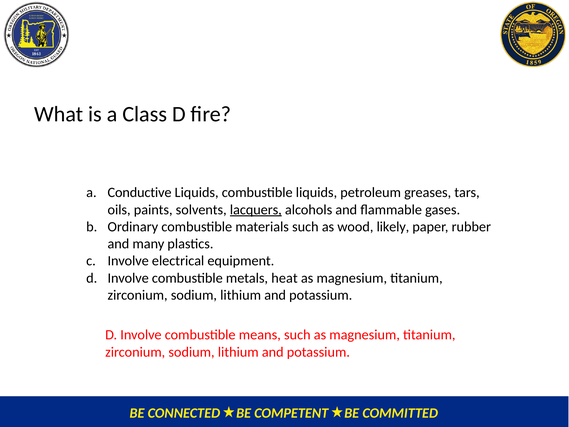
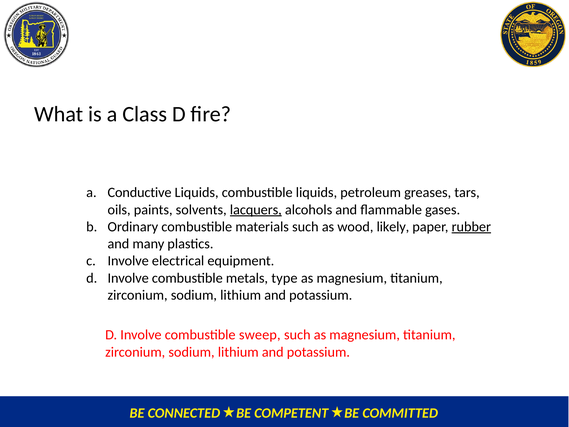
rubber underline: none -> present (471, 227)
heat: heat -> type (284, 278)
means: means -> sweep (260, 335)
